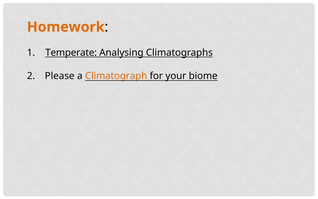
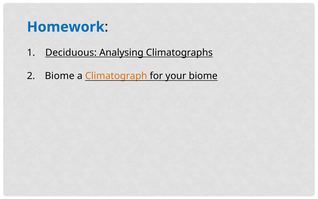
Homework colour: orange -> blue (66, 27)
Temperate: Temperate -> Deciduous (71, 53)
Please: Please -> Biome (60, 76)
